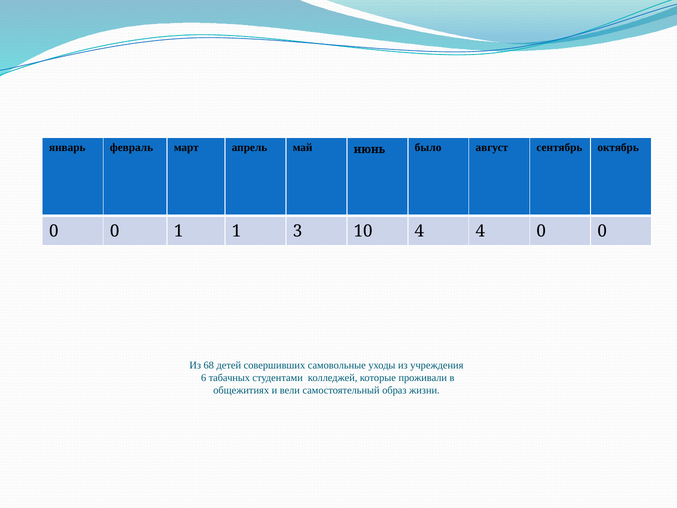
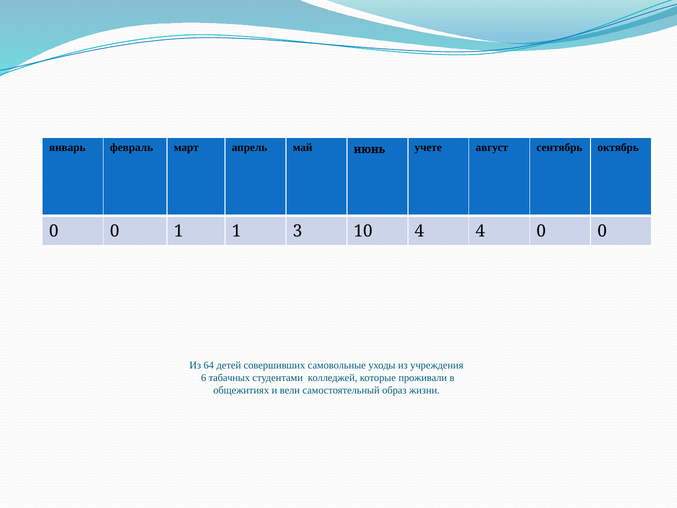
было: было -> учете (428, 147)
68: 68 -> 64 (209, 365)
